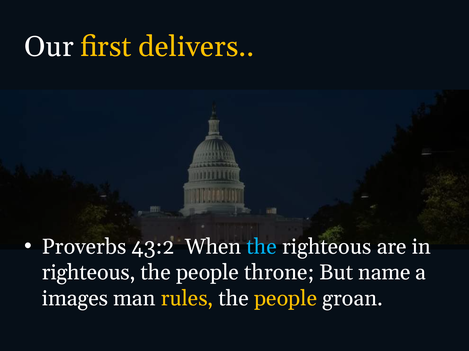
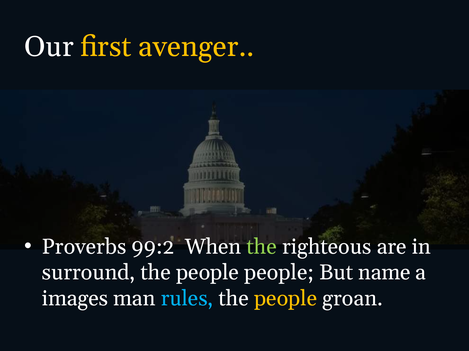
delivers: delivers -> avenger (196, 47)
43:2: 43:2 -> 99:2 (153, 247)
the colour: light blue -> light green (262, 247)
righteous: righteous -> surround (89, 273)
people throne: throne -> people (279, 273)
rules colour: yellow -> light blue (187, 299)
